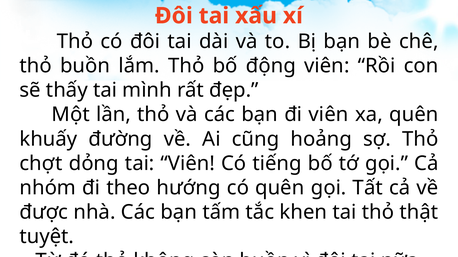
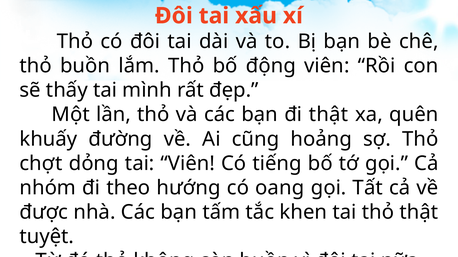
đi viên: viên -> thật (328, 115)
có quên: quên -> oang (280, 188)
